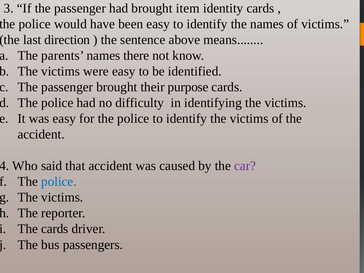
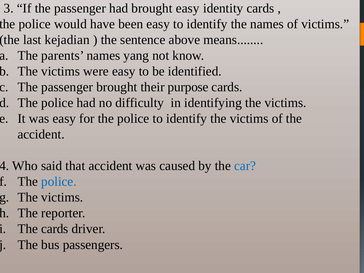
brought item: item -> easy (188, 8)
direction: direction -> kejadian (67, 40)
there: there -> yang (136, 56)
car colour: purple -> blue (245, 166)
